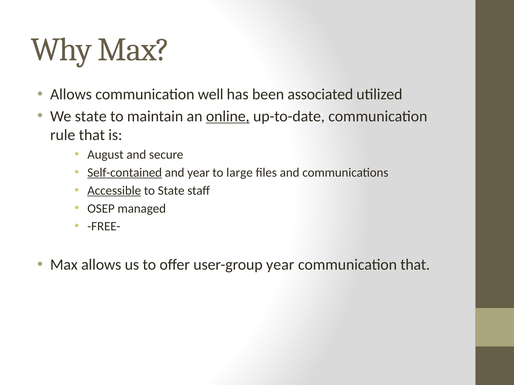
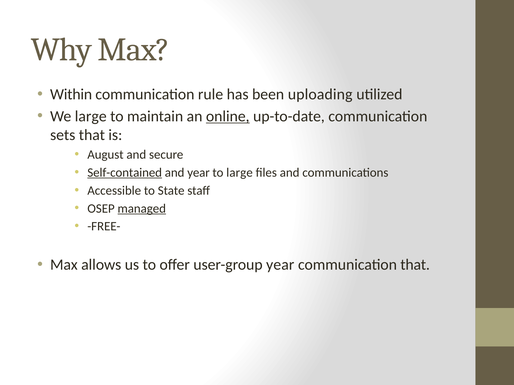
Allows: Allows -> Within (71, 94)
well: well -> rule (211, 94)
associated: associated -> uploading (320, 94)
We state: state -> large (91, 116)
rule: rule -> sets (63, 135)
Accessible underline: present -> none (114, 191)
managed underline: none -> present (142, 209)
